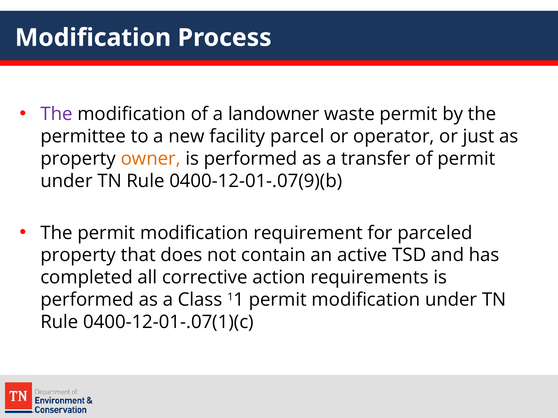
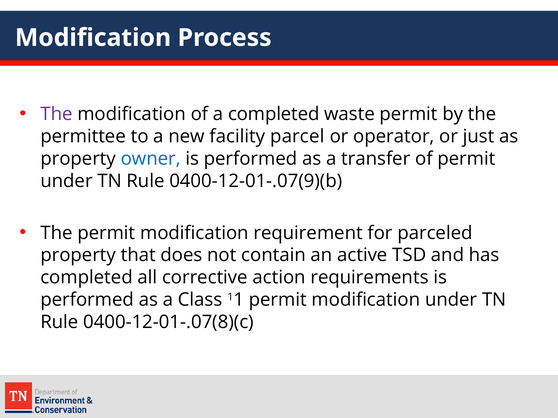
a landowner: landowner -> completed (274, 114)
owner colour: orange -> blue (151, 159)
0400-12-01-.07(1)(c: 0400-12-01-.07(1)(c -> 0400-12-01-.07(8)(c (168, 322)
